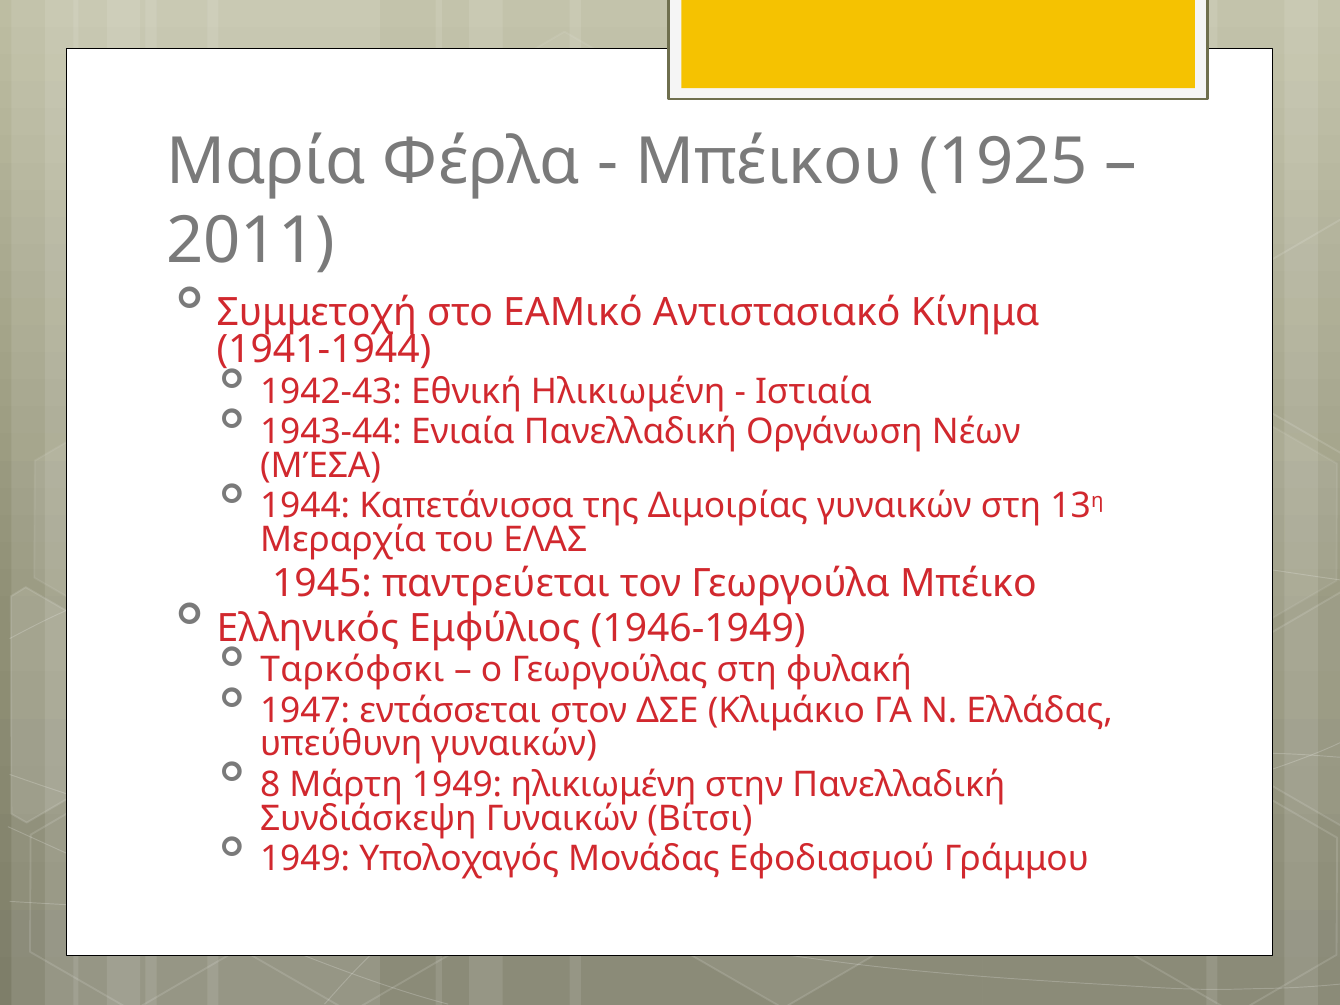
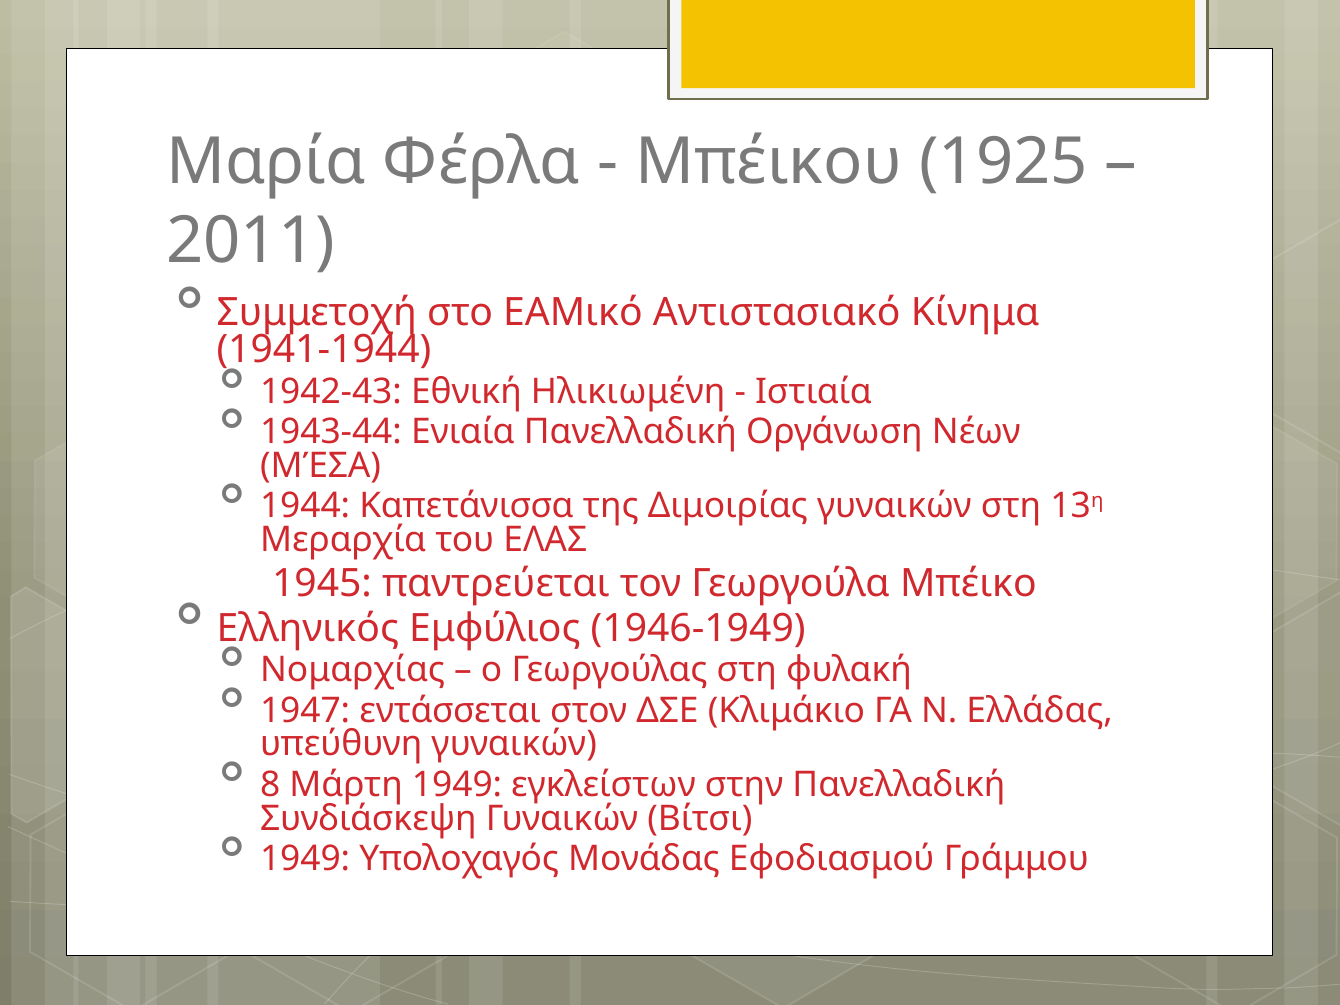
Ταρκόφσκι: Ταρκόφσκι -> Νομαρχίας (353, 670)
1949 ηλικιωμένη: ηλικιωμένη -> εγκλείστων (603, 785)
